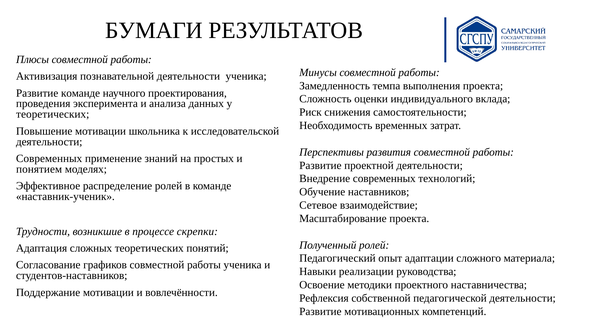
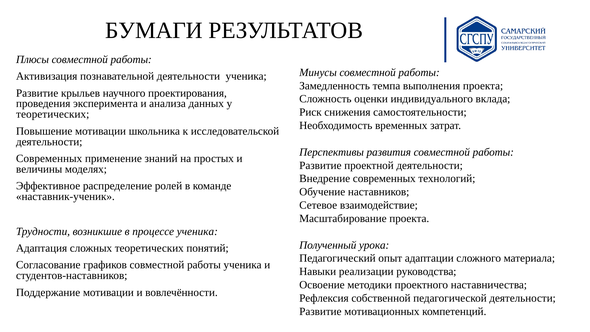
Развитие команде: команде -> крыльев (81, 93)
понятием: понятием -> величины (39, 169)
процессе скрепки: скрепки -> ученика (197, 231)
Полученный ролей: ролей -> урока (374, 245)
